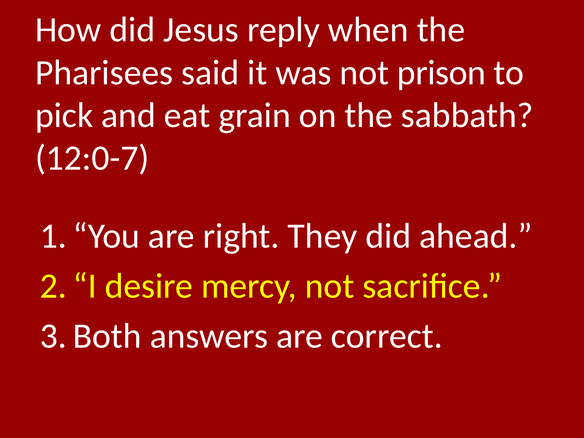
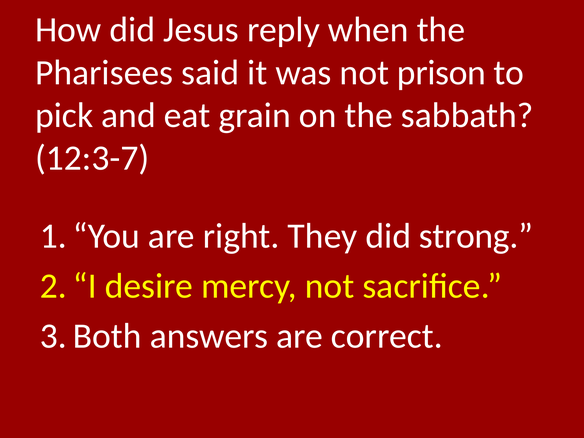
12:0-7: 12:0-7 -> 12:3-7 (92, 158)
ahead: ahead -> strong (476, 236)
